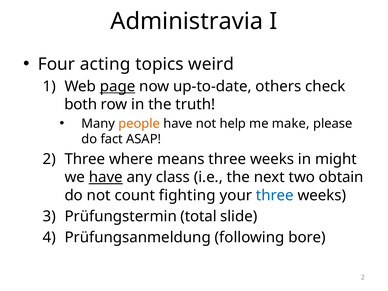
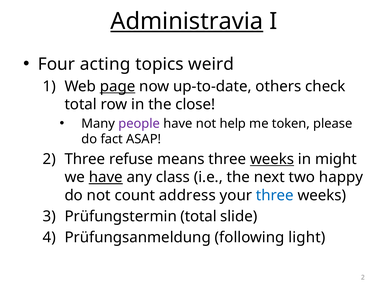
Administravia underline: none -> present (187, 21)
both: both -> total (81, 104)
truth: truth -> close (195, 104)
people colour: orange -> purple (139, 124)
make: make -> token (291, 124)
where: where -> refuse (131, 159)
weeks underline: none -> present (272, 159)
obtain: obtain -> happy (341, 177)
fighting: fighting -> address (187, 195)
bore: bore -> light (307, 238)
